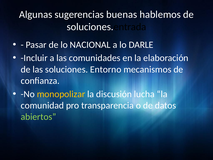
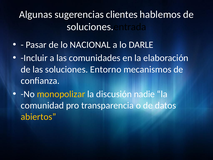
buenas: buenas -> clientes (122, 14)
lucha: lucha -> nadie (144, 94)
abiertos colour: light green -> yellow (38, 117)
